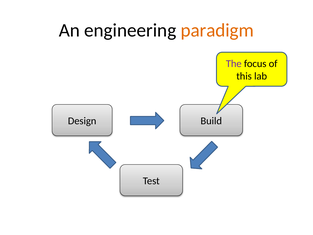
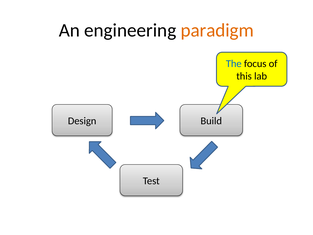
The colour: purple -> blue (234, 64)
